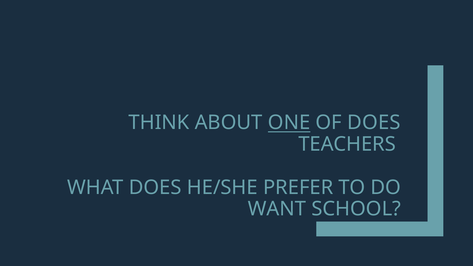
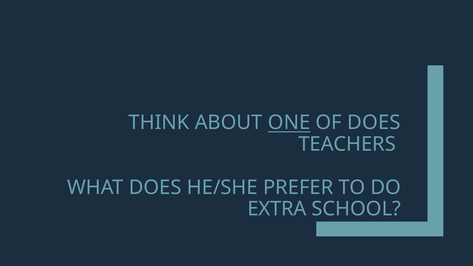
WANT: WANT -> EXTRA (277, 209)
